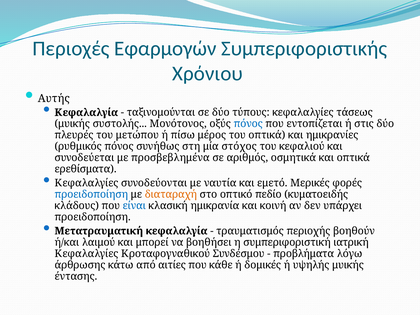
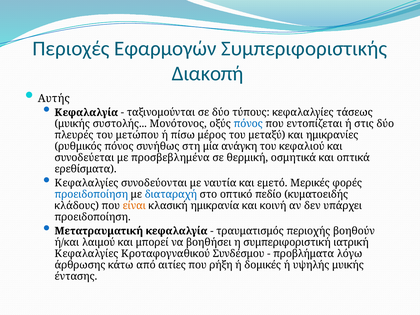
Χρόνιου: Χρόνιου -> Διακοπή (208, 74)
του οπτικά: οπτικά -> μεταξύ (267, 135)
στόχος: στόχος -> ανάγκη (239, 147)
αριθμός: αριθμός -> θερμική (247, 158)
διαταραχή colour: orange -> blue (171, 194)
είναι colour: blue -> orange (134, 206)
κάθε: κάθε -> ρήξη (221, 265)
